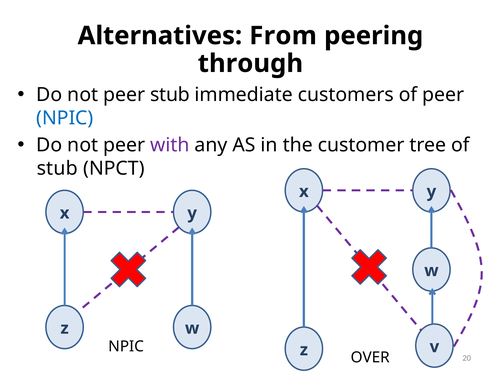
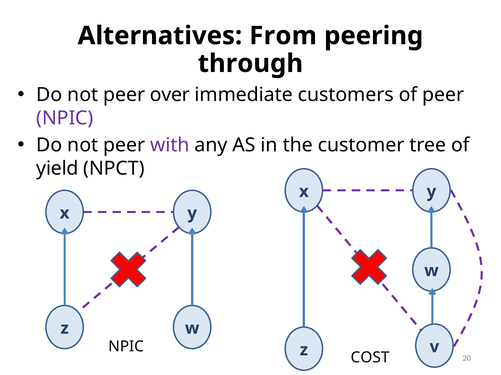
peer stub: stub -> over (170, 95)
NPIC colour: blue -> purple (65, 118)
stub: stub -> yield (57, 169)
OVER: OVER -> COST (370, 358)
